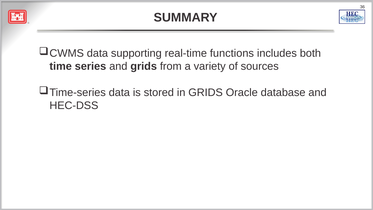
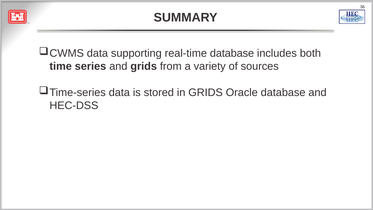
real-time functions: functions -> database (232, 53)
